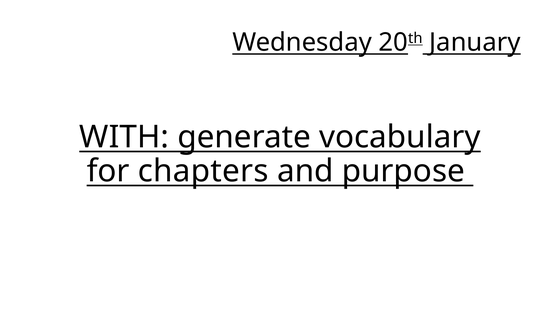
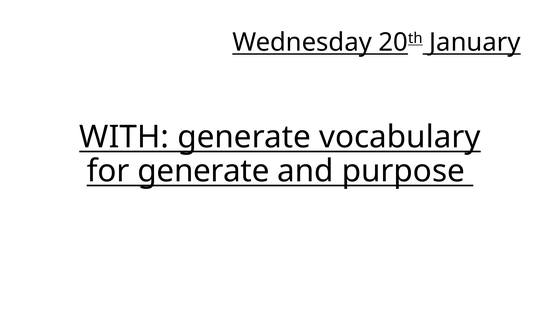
for chapters: chapters -> generate (203, 171)
